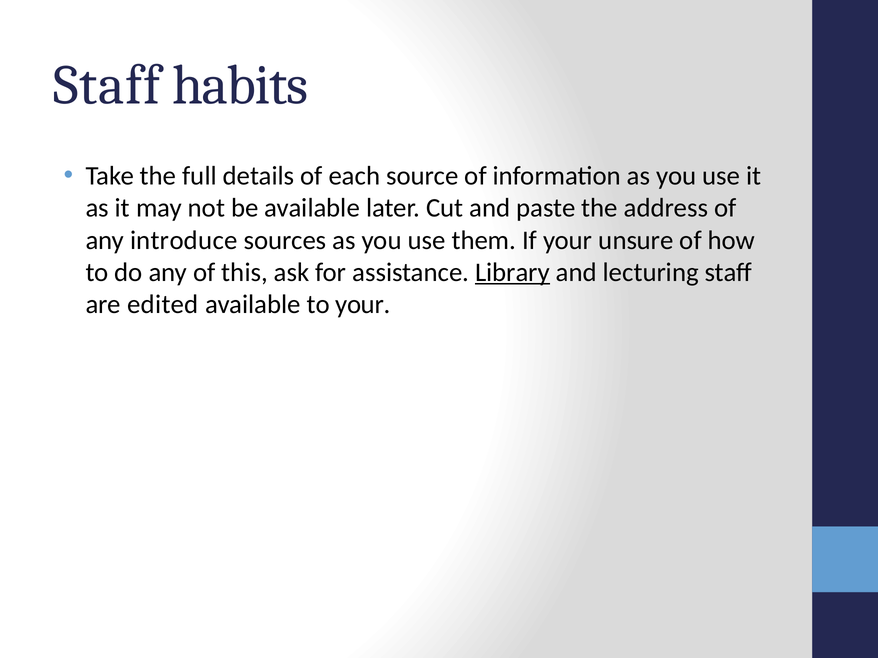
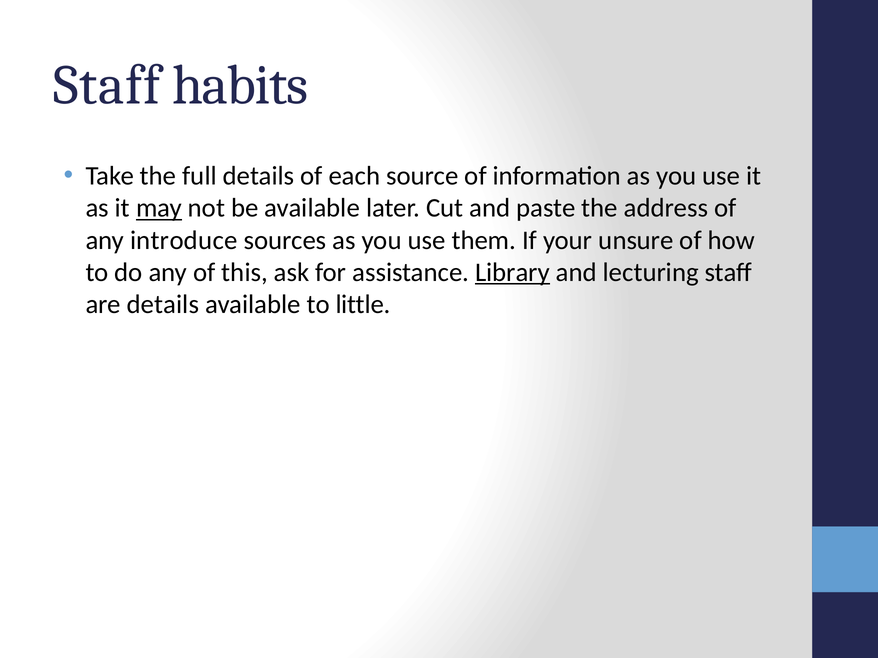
may underline: none -> present (159, 208)
are edited: edited -> details (163, 305)
to your: your -> little (363, 305)
